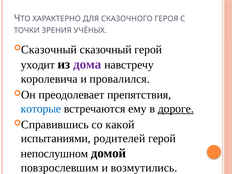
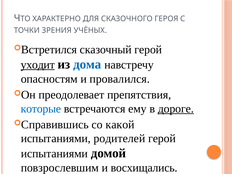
Сказочный: Сказочный -> Встретился (49, 50)
уходит underline: none -> present (38, 65)
дома colour: purple -> blue (87, 64)
королевича: королевича -> опасностям (49, 79)
непослушном: непослушном -> испытаниями (54, 154)
возмутились: возмутились -> восхищались (144, 168)
